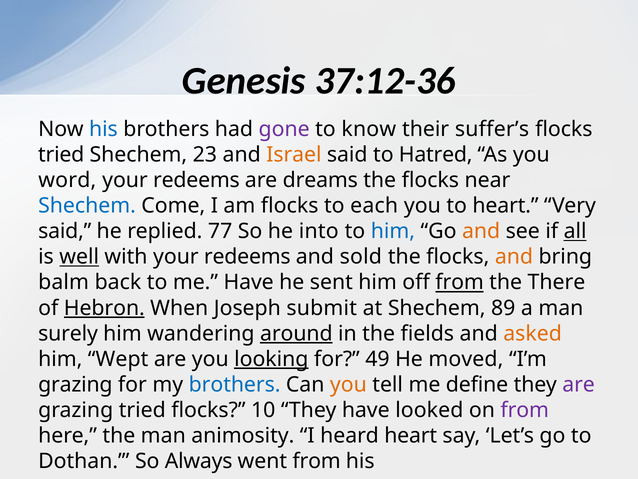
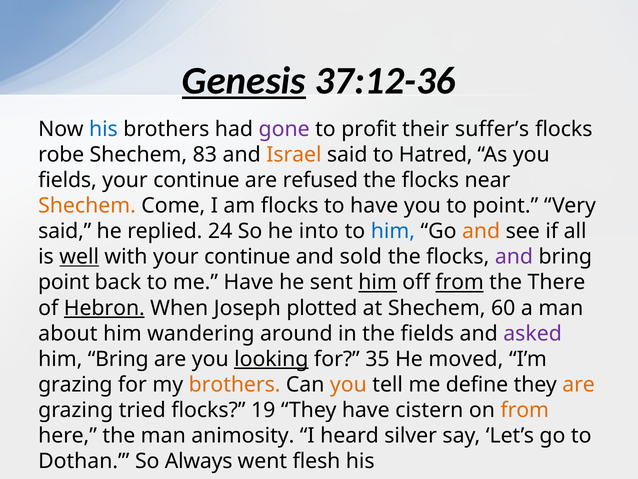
Genesis underline: none -> present (244, 81)
know: know -> profit (369, 129)
tried: tried -> robe (61, 155)
23: 23 -> 83 (205, 155)
word: word -> fields (67, 180)
redeems: redeems -> continue (196, 180)
dreams: dreams -> refused (320, 180)
Shechem colour: blue -> orange (87, 206)
to each: each -> have (374, 206)
to heart: heart -> point (505, 206)
77: 77 -> 24 (220, 231)
all underline: present -> none (575, 231)
with your redeems: redeems -> continue (247, 257)
and colour: orange -> purple (514, 257)
balm: balm -> point (64, 282)
him underline: none -> present (378, 282)
submit: submit -> plotted (322, 308)
89: 89 -> 60 (503, 308)
surely: surely -> about (68, 333)
around underline: present -> none (296, 333)
asked colour: orange -> purple (533, 333)
him Wept: Wept -> Bring (118, 359)
49: 49 -> 35 (377, 359)
brothers colour: blue -> orange (235, 384)
are colour: purple -> orange (579, 384)
10: 10 -> 19 (263, 410)
looked: looked -> cistern (429, 410)
from colour: purple -> orange (525, 410)
heard heart: heart -> silver (411, 435)
went from: from -> flesh (317, 461)
